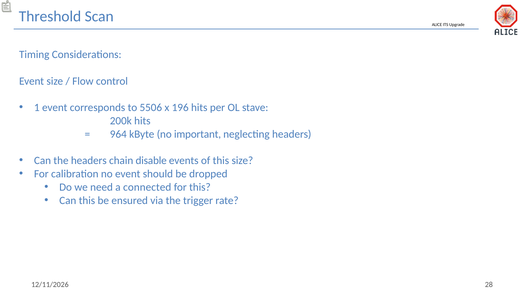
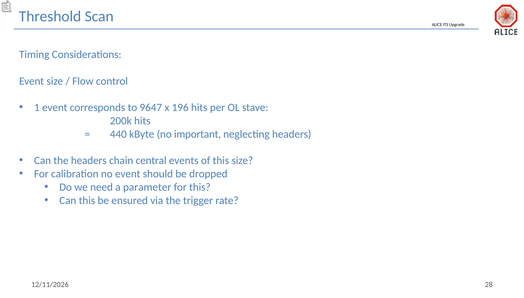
5506: 5506 -> 9647 (151, 108)
964: 964 -> 440 (118, 134)
disable: disable -> central (151, 161)
connected: connected -> parameter (147, 187)
